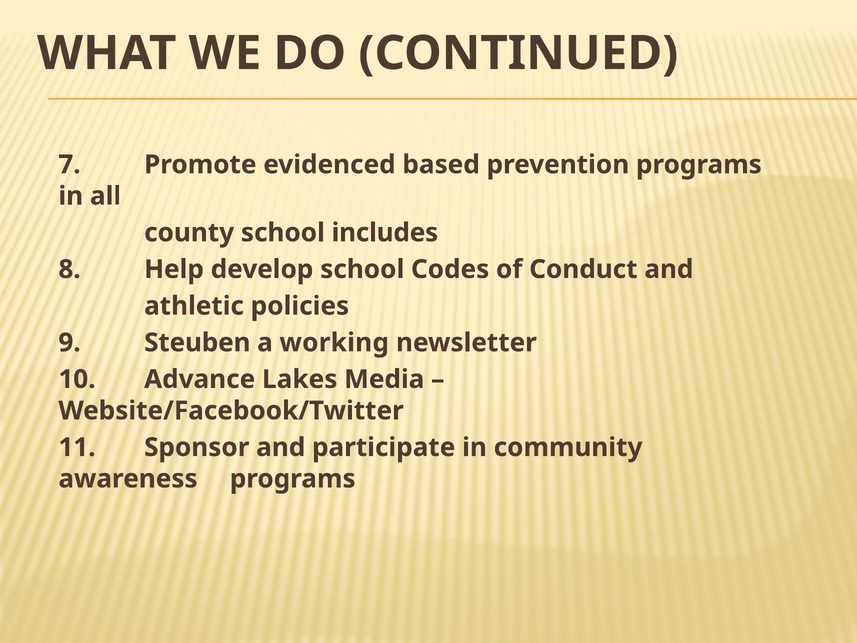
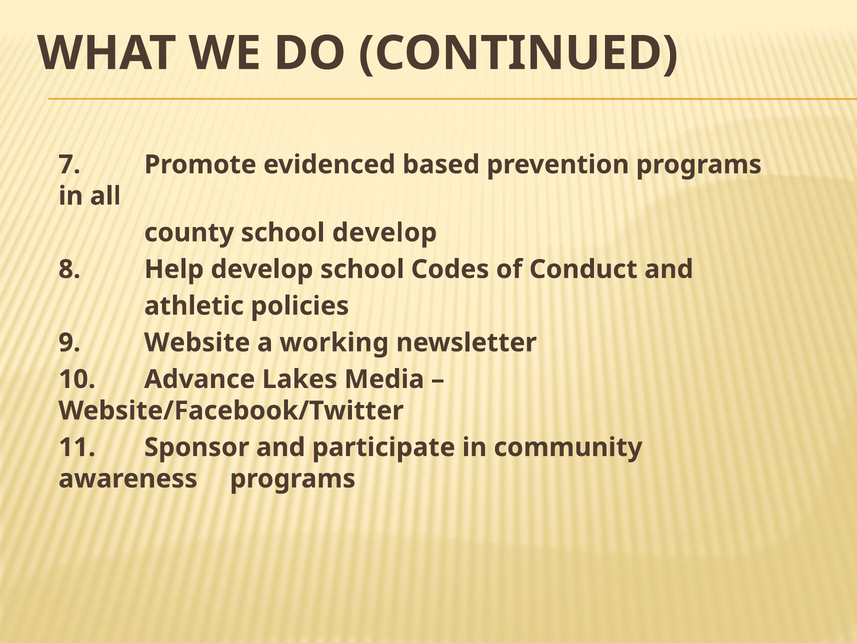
school includes: includes -> develop (385, 233)
Steuben: Steuben -> Website (197, 343)
